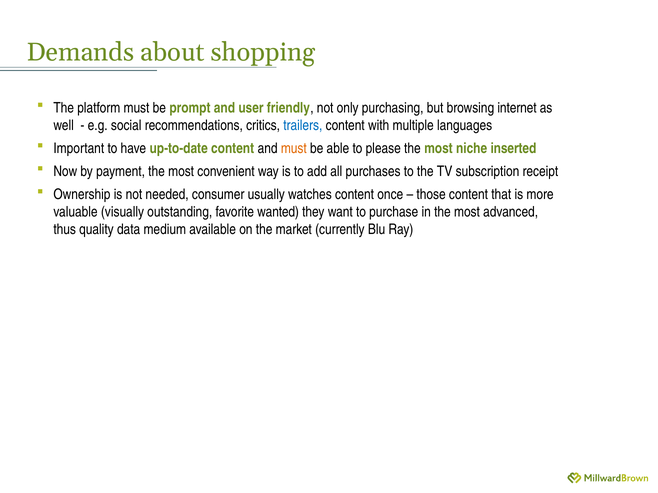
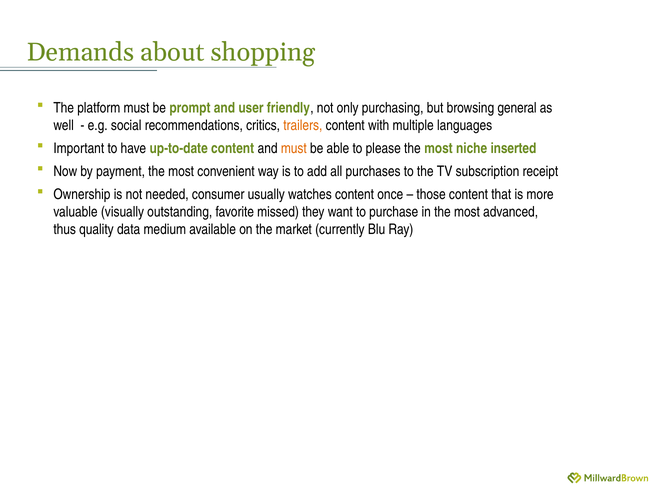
internet: internet -> general (517, 108)
trailers colour: blue -> orange (303, 126)
wanted: wanted -> missed (278, 212)
